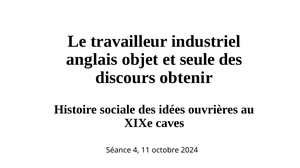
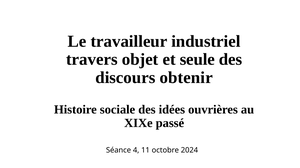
anglais: anglais -> travers (92, 60)
caves: caves -> passé (170, 124)
